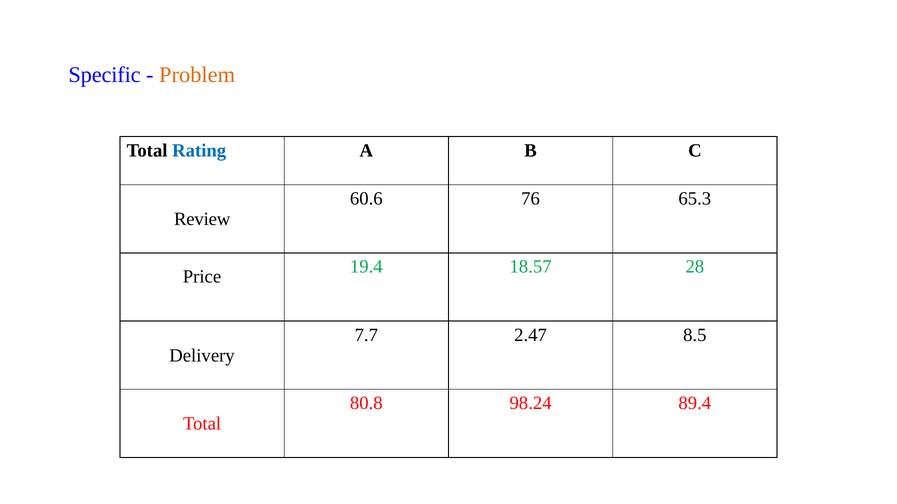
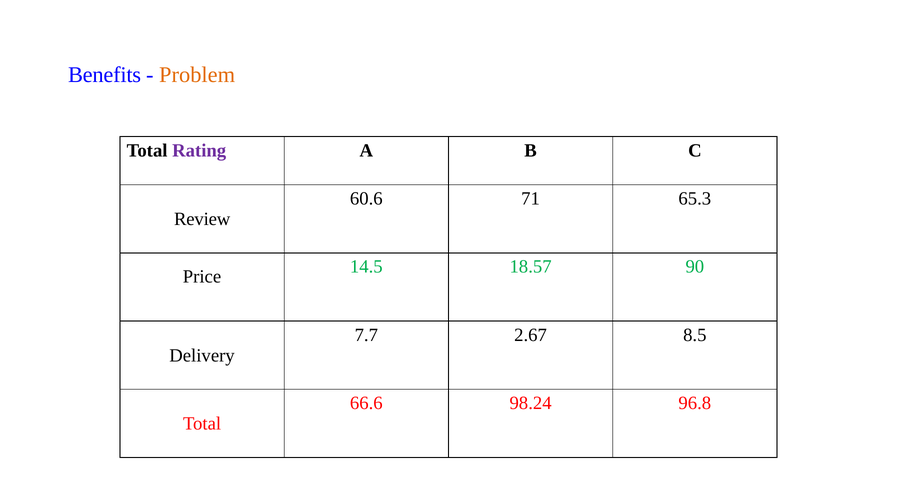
Specific: Specific -> Benefits (105, 75)
Rating colour: blue -> purple (199, 151)
76: 76 -> 71 (531, 199)
19.4: 19.4 -> 14.5 (366, 267)
28: 28 -> 90 (695, 267)
2.47: 2.47 -> 2.67 (531, 335)
80.8: 80.8 -> 66.6 (366, 404)
89.4: 89.4 -> 96.8 (695, 404)
